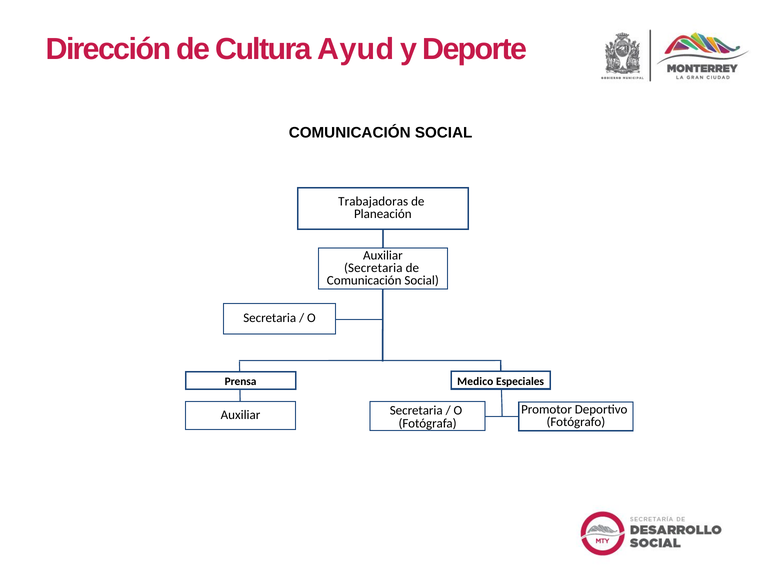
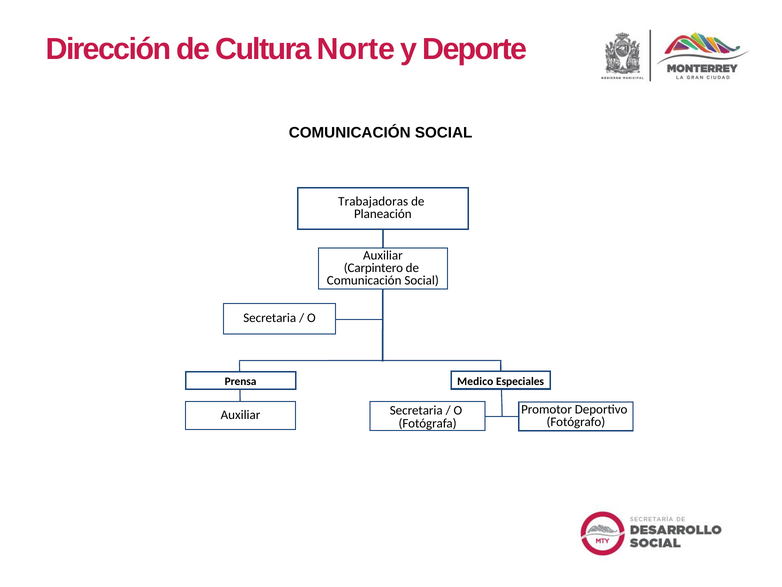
Ayud: Ayud -> Norte (356, 49)
Secretaria: Secretaria -> Carpintero (373, 268)
